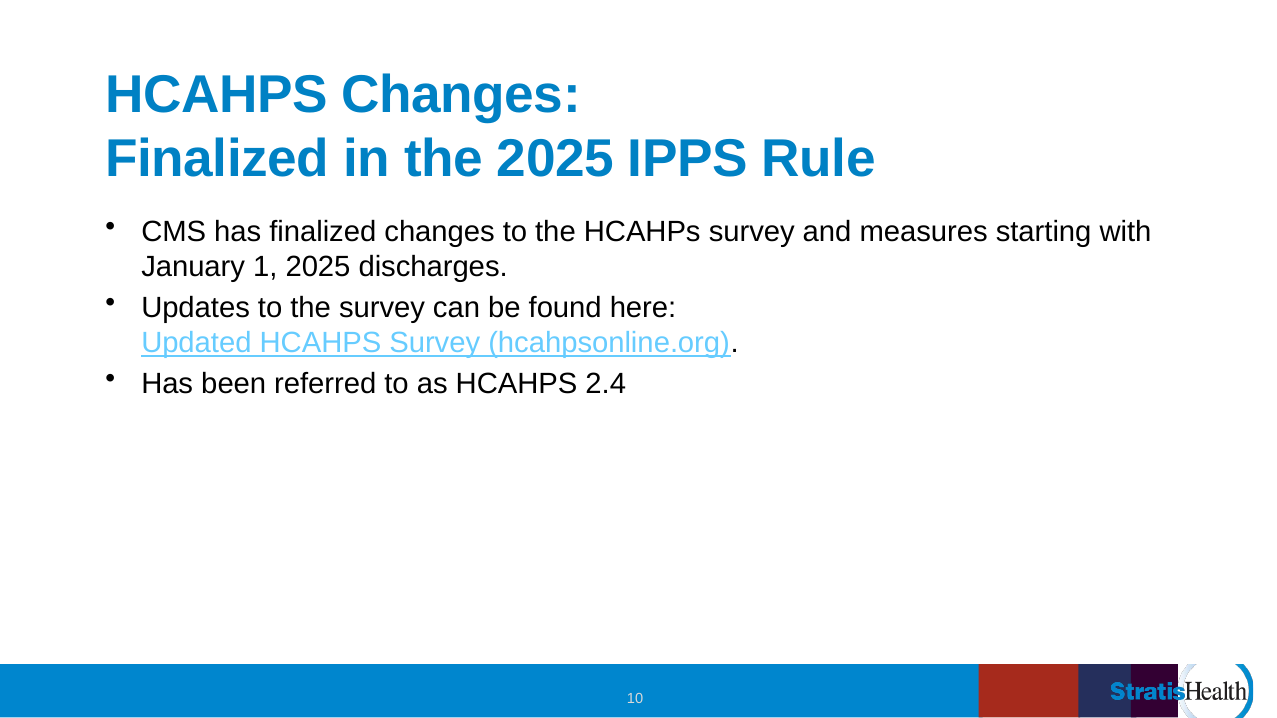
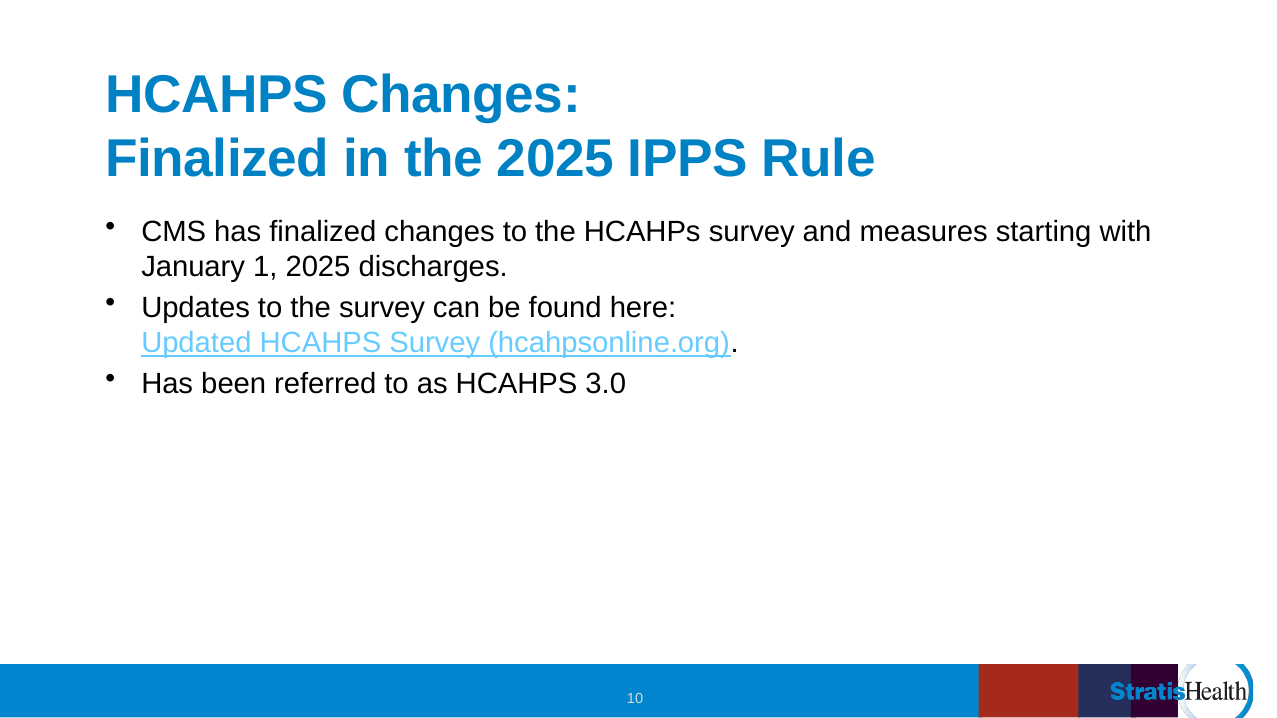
2.4: 2.4 -> 3.0 (606, 384)
